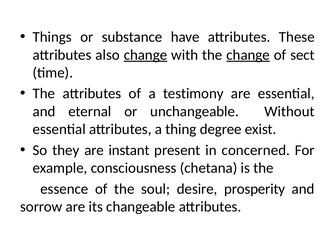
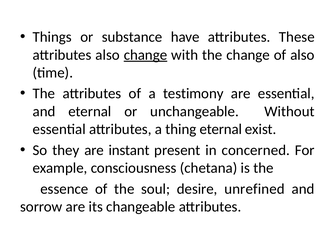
change underline: present -> none (248, 55)
of sect: sect -> also (302, 55)
thing degree: degree -> eternal (221, 129)
prosperity: prosperity -> unrefined (254, 189)
